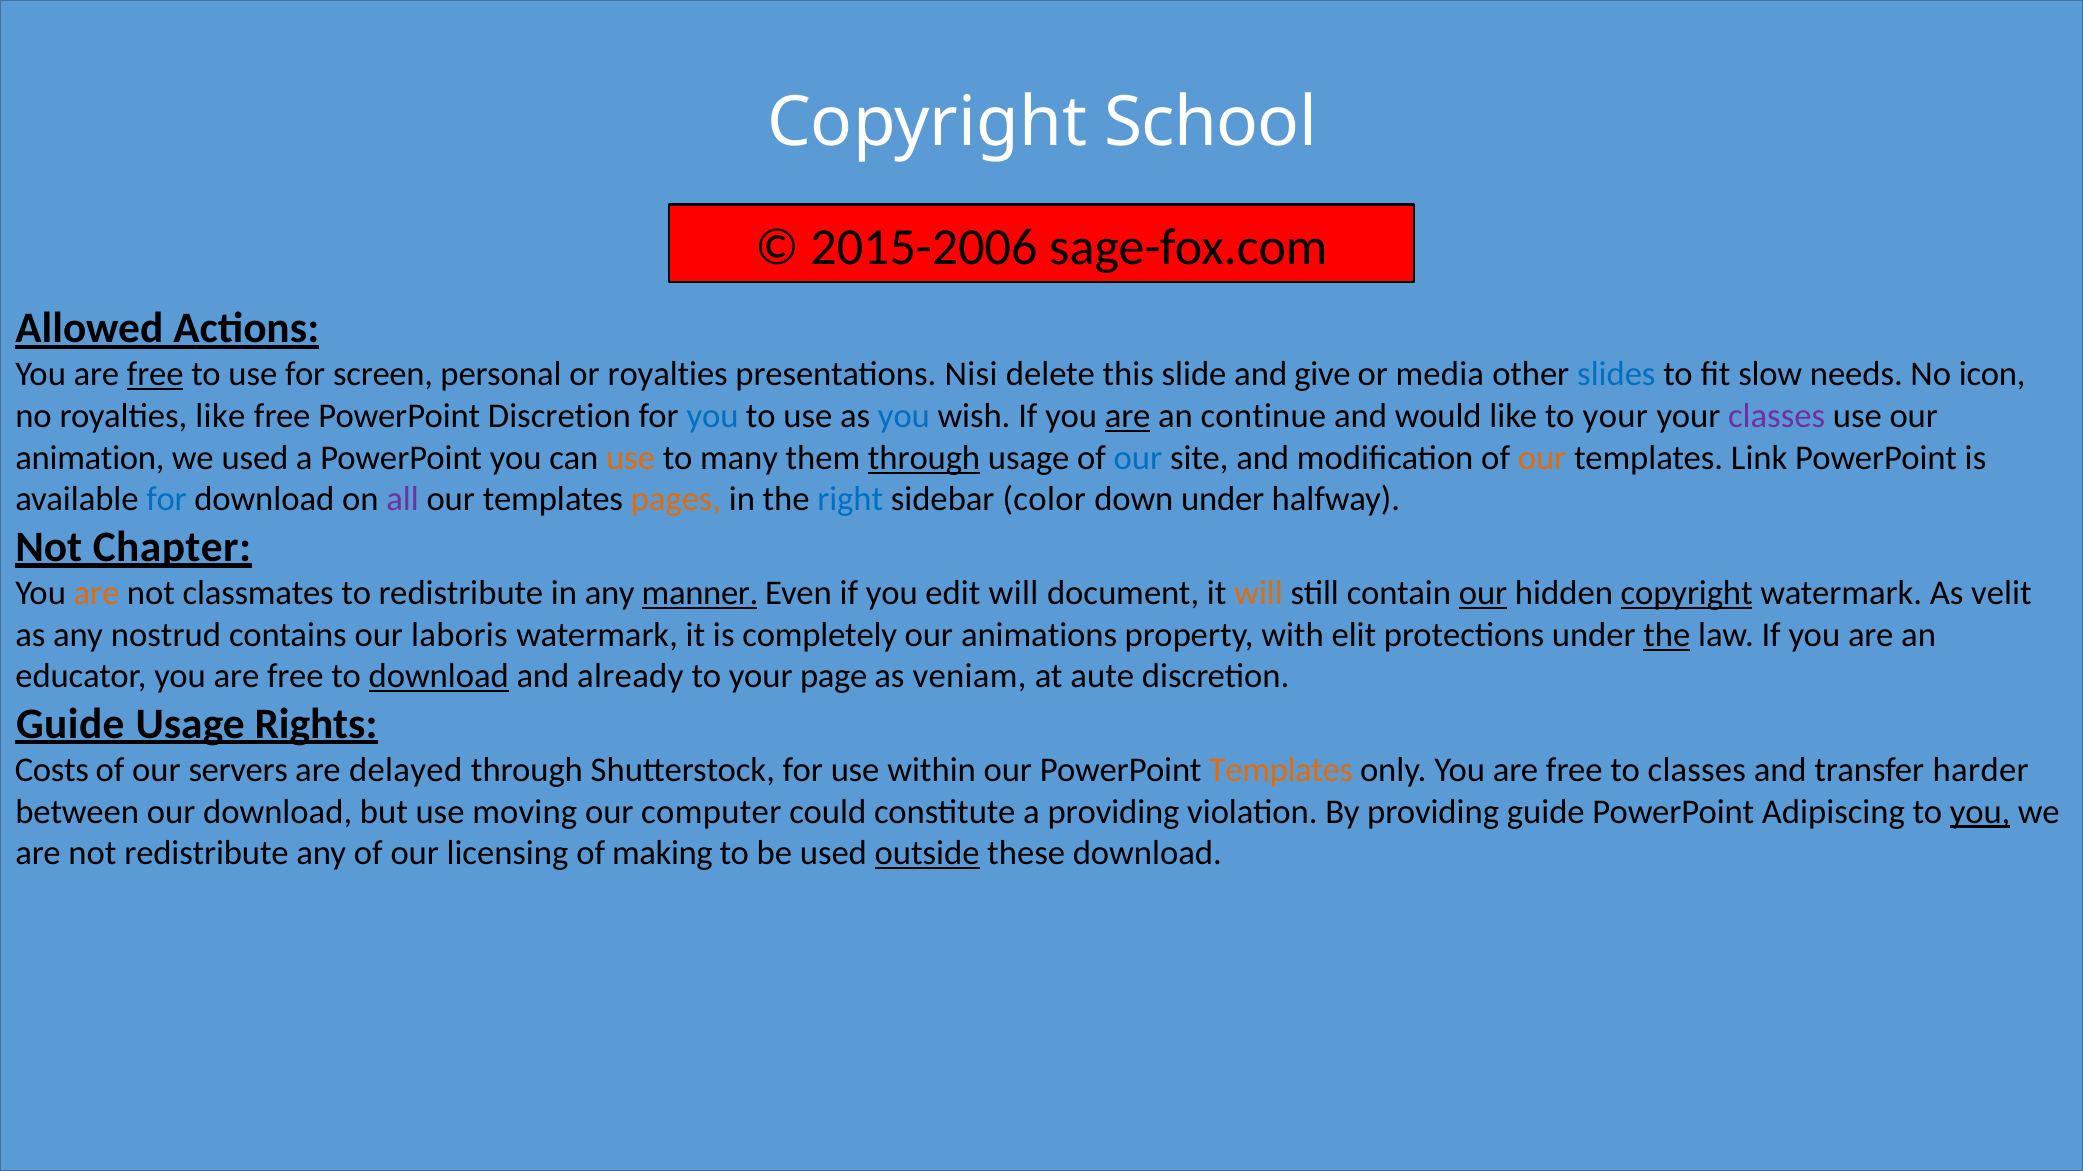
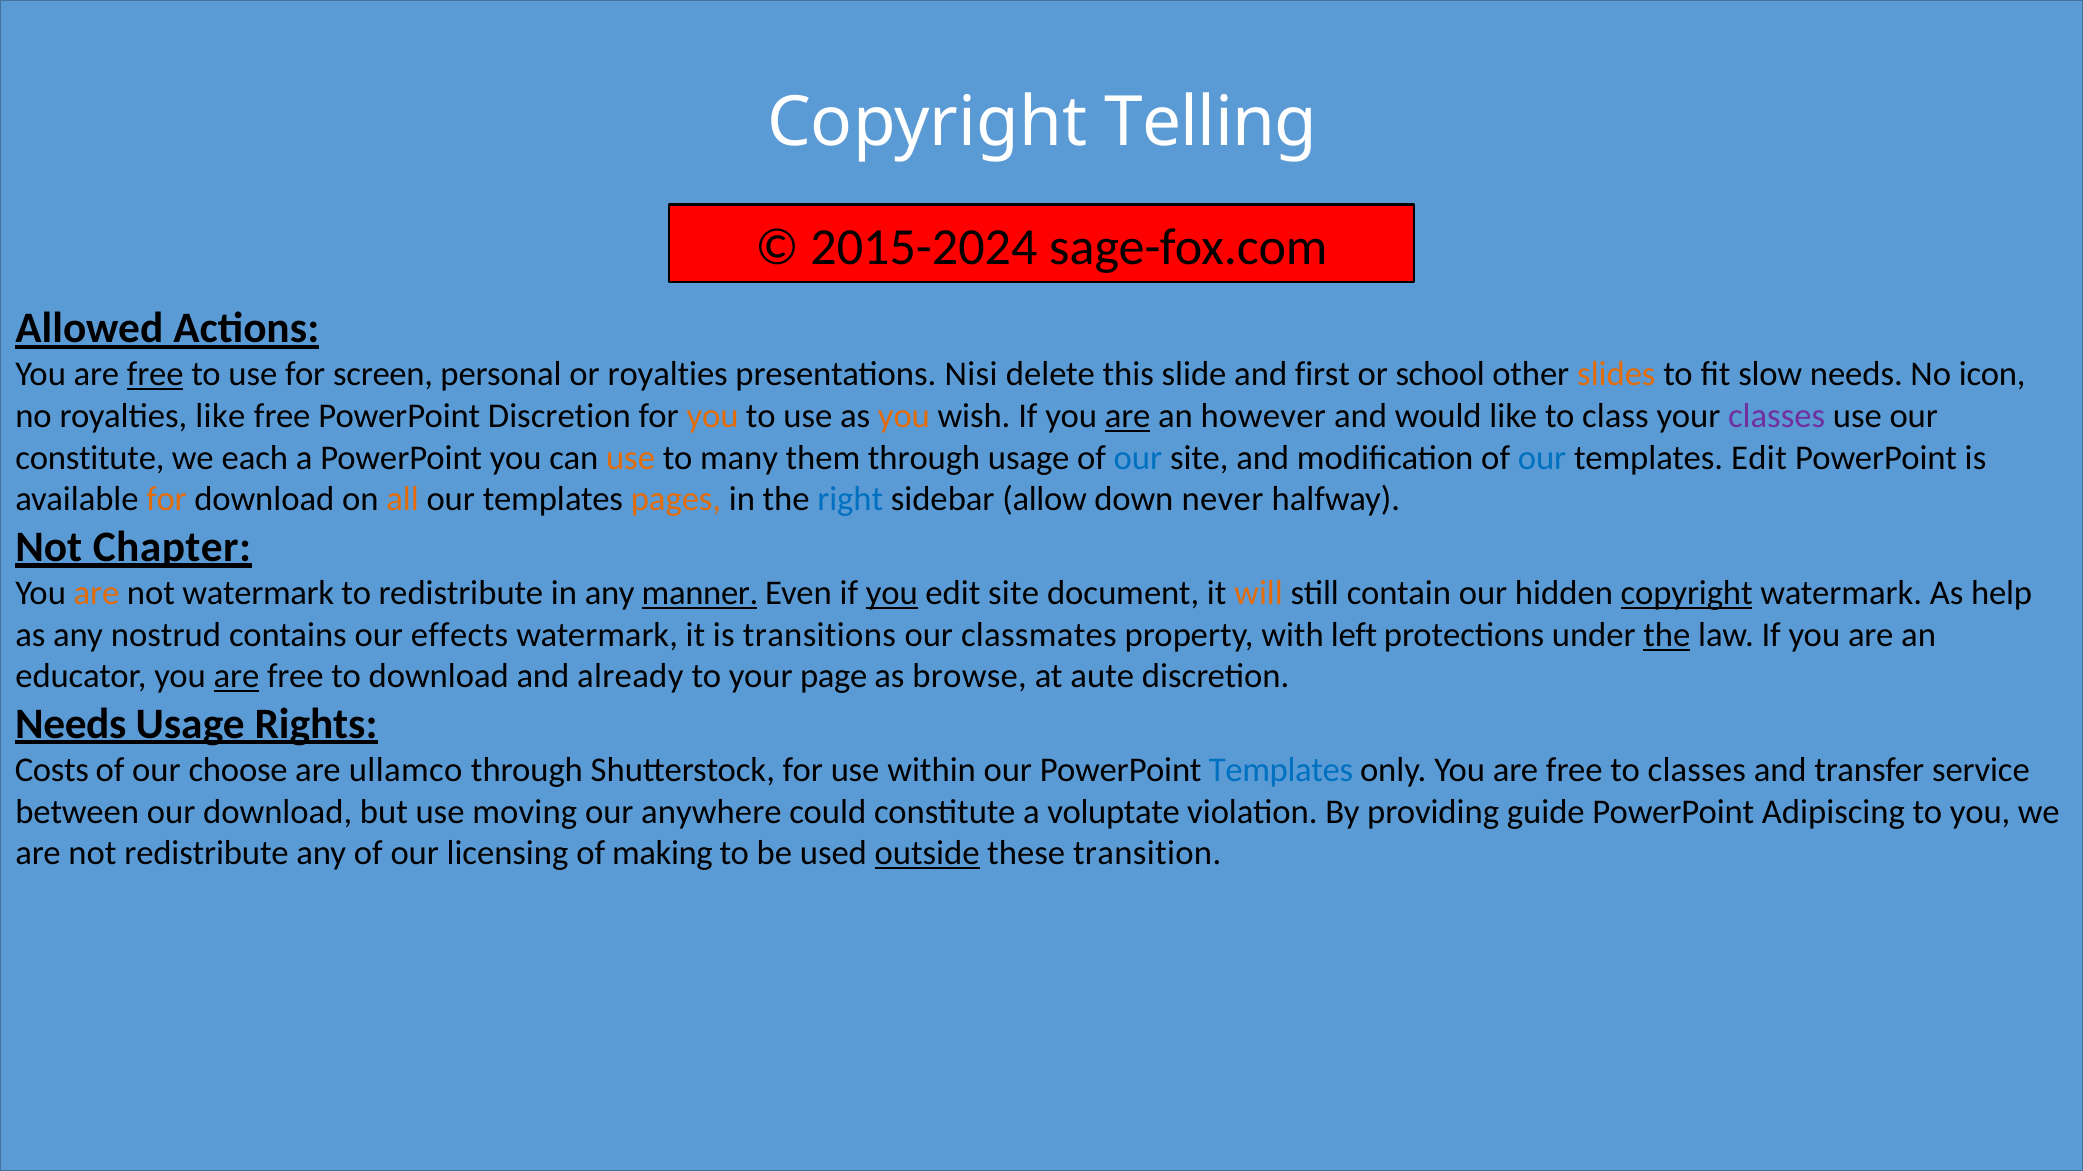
School: School -> Telling (1211, 123)
2015-2006: 2015-2006 -> 2015-2024 (924, 247)
give: give -> first (1322, 375)
media: media -> school (1440, 375)
slides colour: blue -> orange (1616, 375)
you colour: blue -> orange (713, 416)
you colour: blue -> orange (904, 416)
continue: continue -> however (1263, 416)
like to your: your -> class (1616, 416)
animation: animation -> constitute (90, 458)
we used: used -> each (255, 458)
through underline: present -> none (924, 458)
our colour: orange -> blue (1542, 458)
templates Link: Link -> Edit (1759, 458)
for colour: blue -> orange (167, 500)
all colour: purple -> orange (403, 500)
color: color -> allow (1045, 500)
down under: under -> never (1222, 500)
not classmates: classmates -> watermark (258, 593)
you underline: none -> present (892, 593)
edit will: will -> site (1014, 593)
our underline: present -> none (1483, 593)
velit: velit -> help (2002, 593)
laboris: laboris -> effects (459, 635)
completely: completely -> transitions (819, 635)
animations: animations -> classmates (1039, 635)
elit: elit -> left (1354, 635)
are underline: none -> present (237, 677)
download underline: present -> none (439, 677)
veniam: veniam -> browse (970, 677)
Guide: Guide -> Needs (71, 724)
servers: servers -> choose (238, 770)
delayed: delayed -> ullamco (406, 770)
Templates colour: orange -> blue (1281, 770)
harder: harder -> service (1981, 770)
computer: computer -> anywhere (711, 812)
a providing: providing -> voluptate (1114, 812)
you underline: present -> none (1980, 812)
these download: download -> transition (1147, 854)
